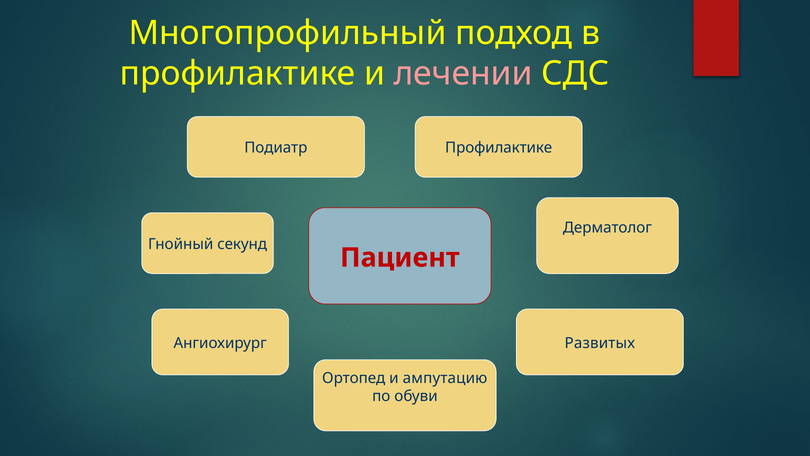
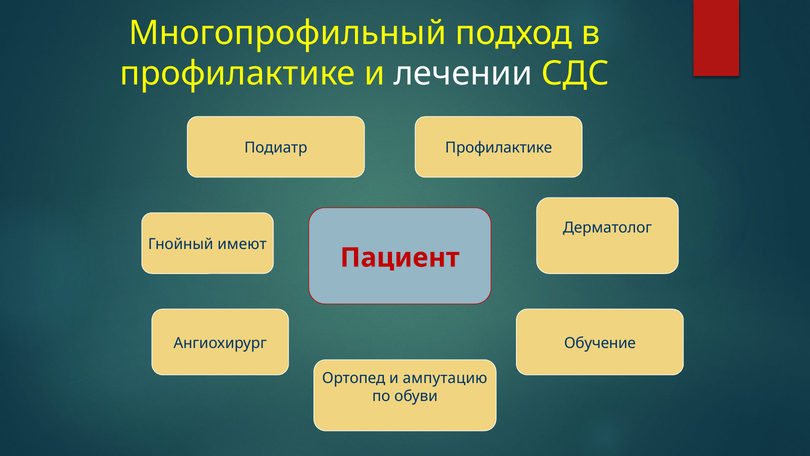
лечении colour: pink -> white (463, 74)
секунд: секунд -> имеют (242, 244)
Развитых: Развитых -> Обучение (600, 343)
